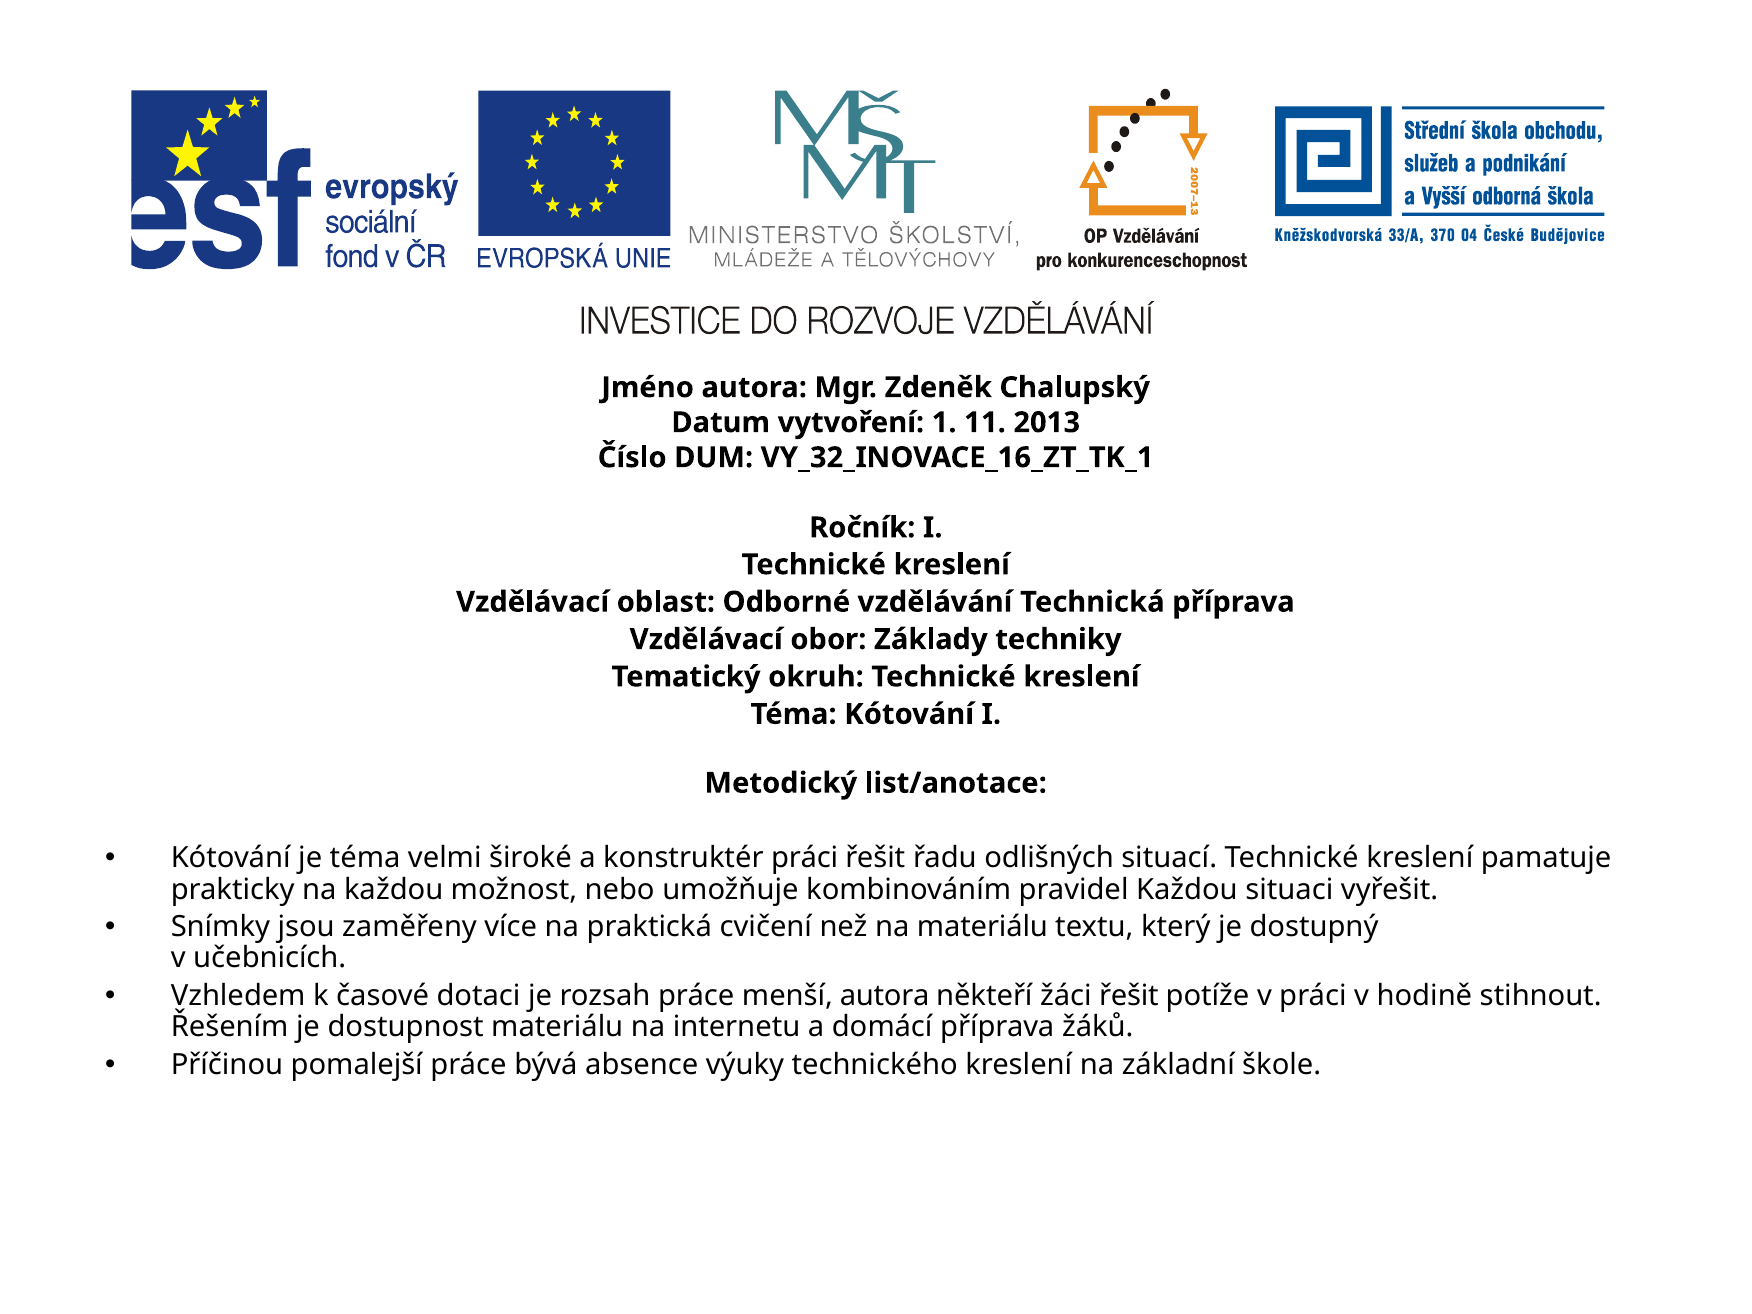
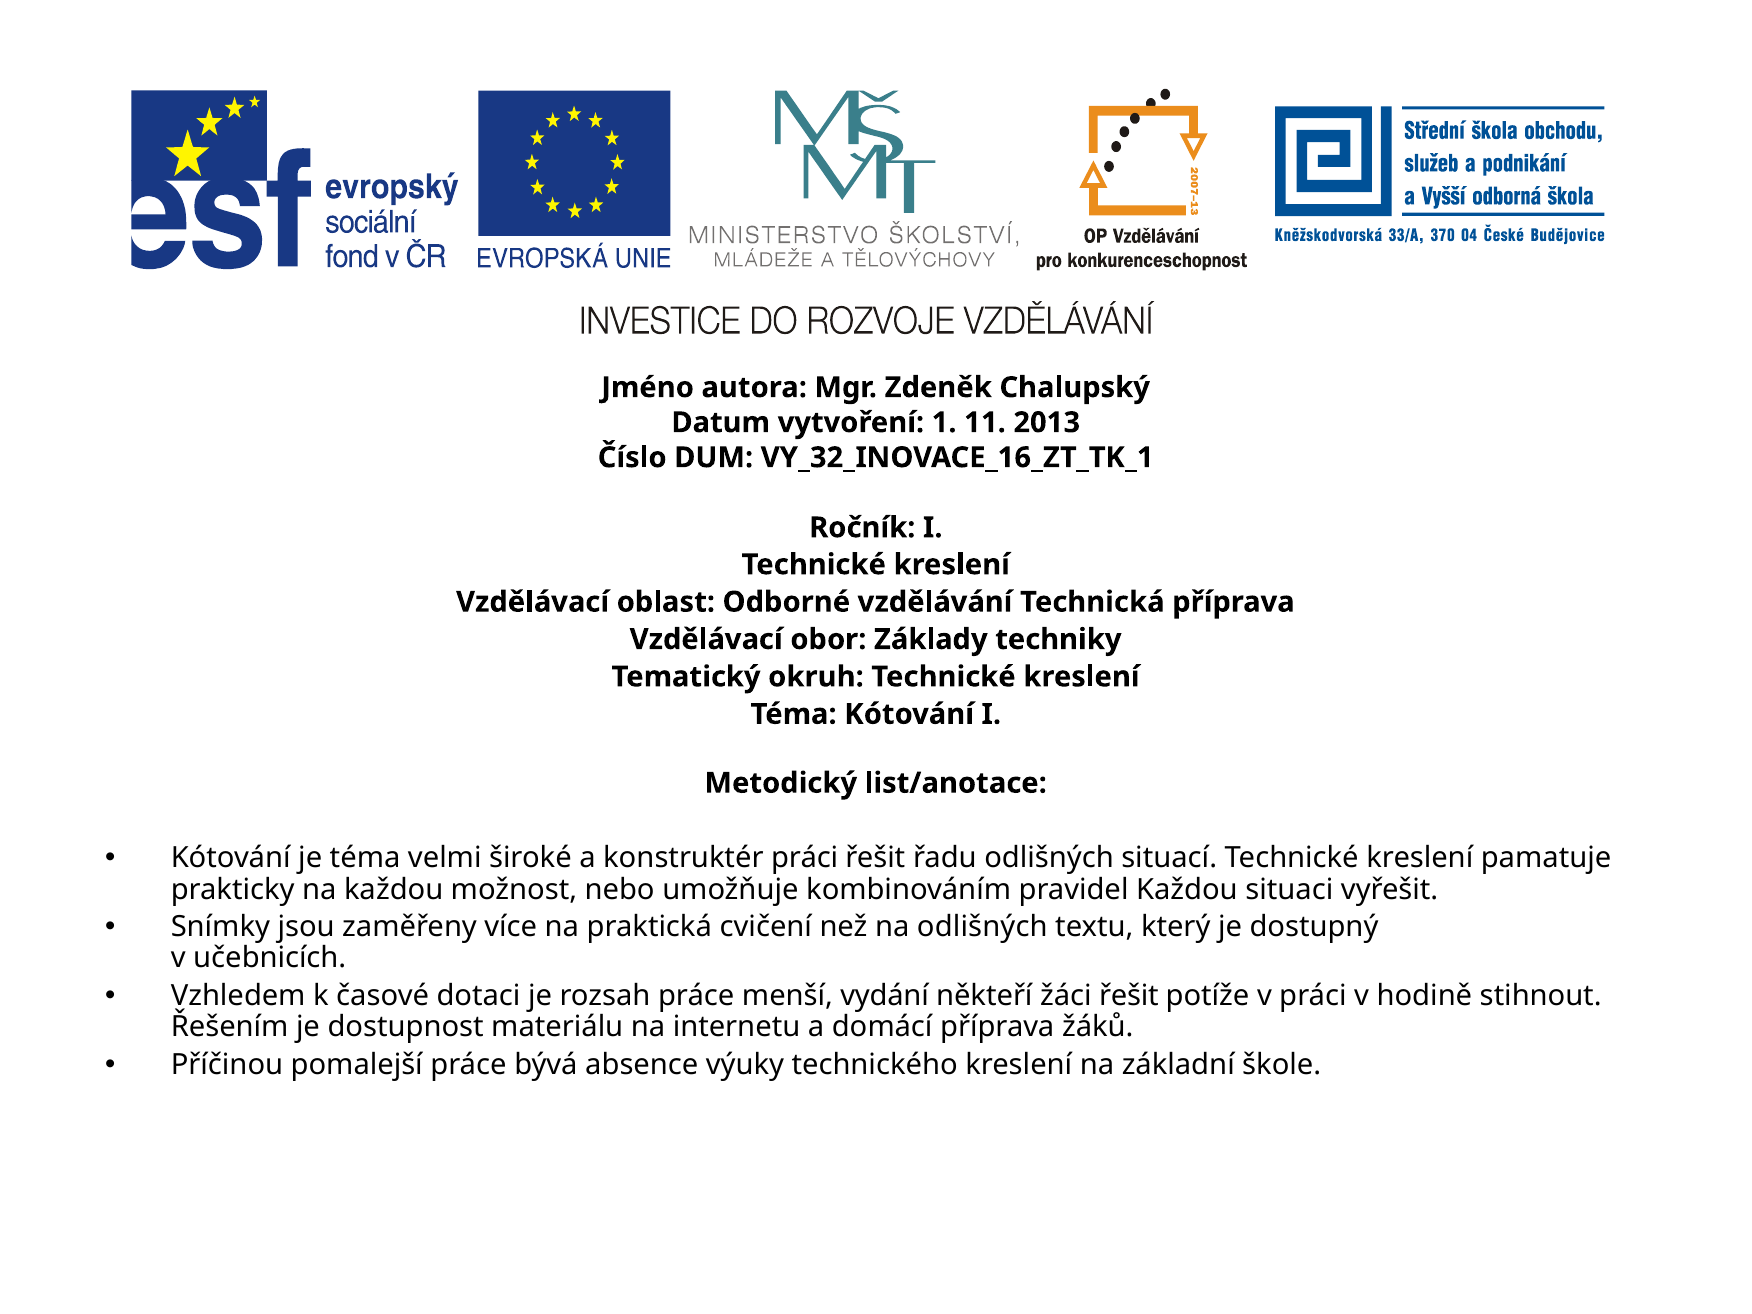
na materiálu: materiálu -> odlišných (982, 927)
menší autora: autora -> vydání (885, 996)
